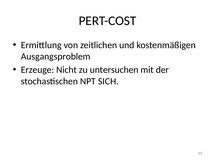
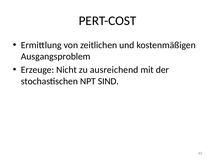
untersuchen: untersuchen -> ausreichend (114, 70)
SICH: SICH -> SIND (108, 81)
